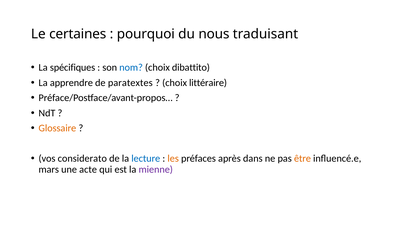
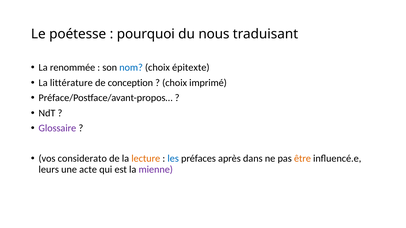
certaines: certaines -> poétesse (78, 34)
spécifiques: spécifiques -> renommée (73, 68)
dibattito: dibattito -> épitexte (191, 68)
apprendre: apprendre -> littérature (71, 83)
paratextes: paratextes -> conception (130, 83)
littéraire: littéraire -> imprimé (208, 83)
Glossaire colour: orange -> purple (57, 128)
lecture colour: blue -> orange (146, 159)
les colour: orange -> blue (173, 159)
mars: mars -> leurs (49, 170)
